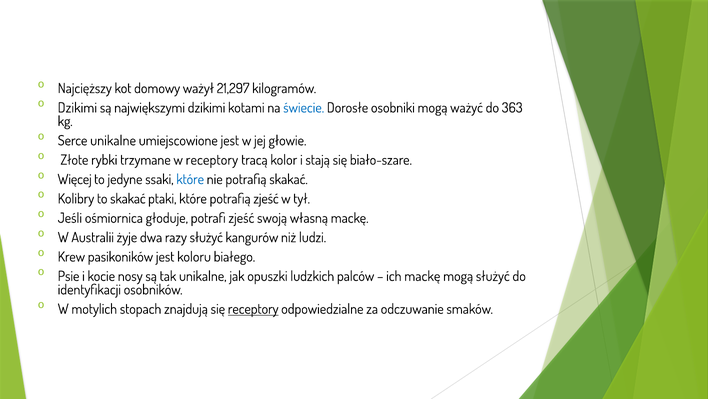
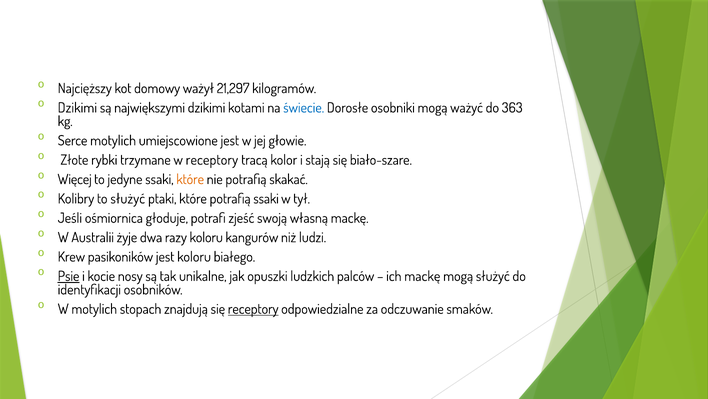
Serce unikalne: unikalne -> motylich (113, 140)
które colour: blue -> orange (190, 179)
to skakać: skakać -> służyć (128, 198)
potrafią zjeść: zjeść -> ssaki (266, 198)
razy służyć: służyć -> koloru (206, 237)
Psie underline: none -> present (69, 276)
